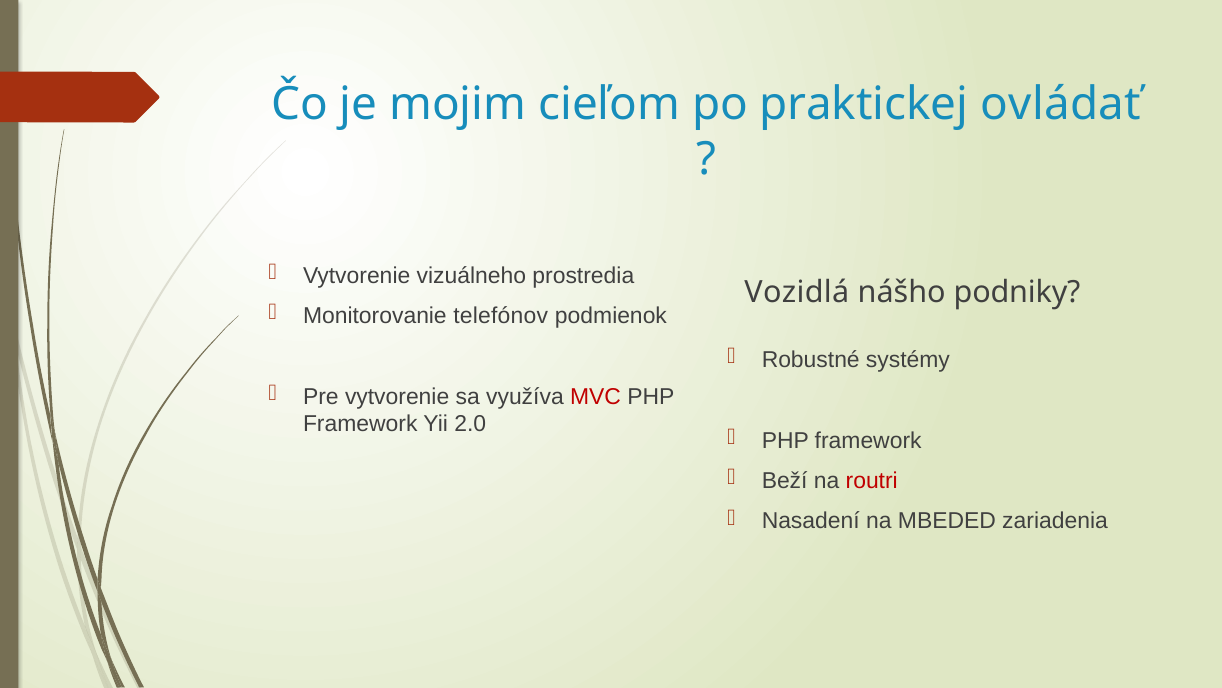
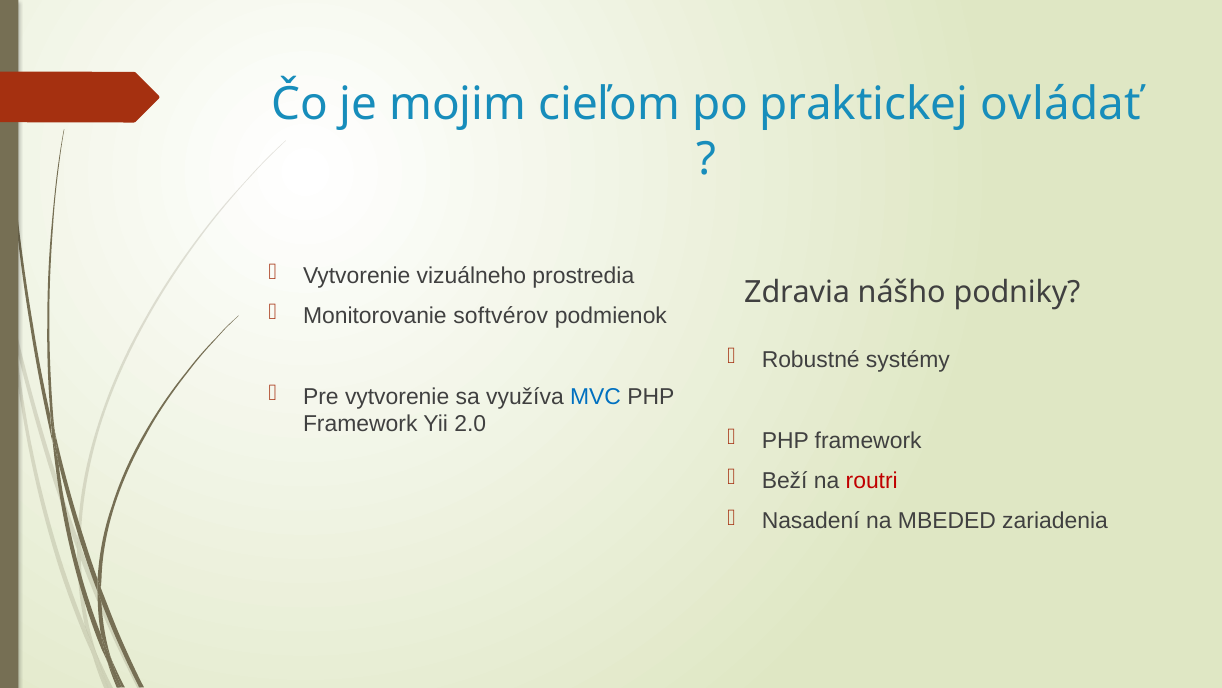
Vozidlá: Vozidlá -> Zdravia (797, 292)
telefónov: telefónov -> softvérov (501, 316)
MVC colour: red -> blue (596, 396)
